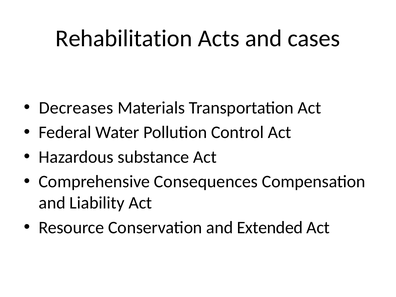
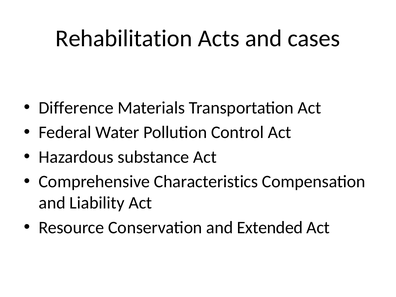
Decreases: Decreases -> Difference (76, 108)
Consequences: Consequences -> Characteristics (206, 182)
